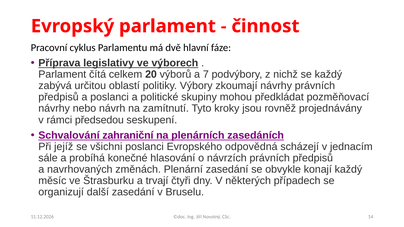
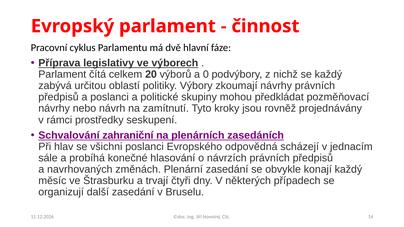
7: 7 -> 0 (206, 75)
předsedou: předsedou -> prostředky (99, 120)
jejíž: jejíž -> hlav (64, 147)
